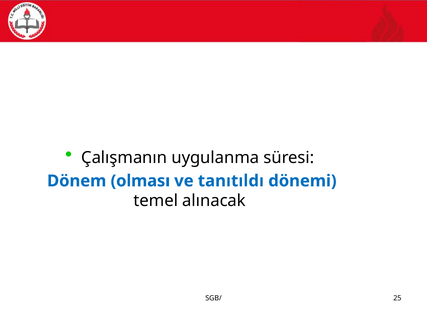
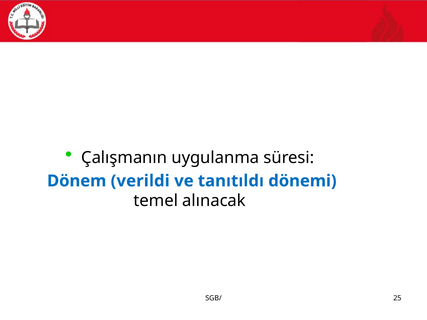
olması: olması -> verildi (140, 181)
